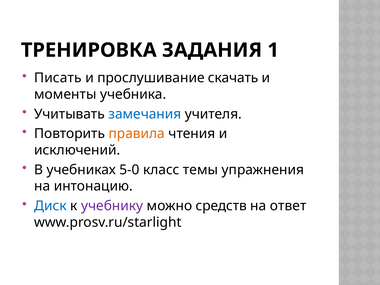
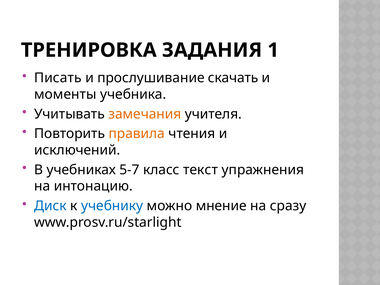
замечания colour: blue -> orange (145, 114)
5-0: 5-0 -> 5-7 (129, 170)
темы: темы -> текст (200, 170)
учебнику colour: purple -> blue (112, 206)
средств: средств -> мнение (221, 206)
ответ: ответ -> сразу (288, 206)
